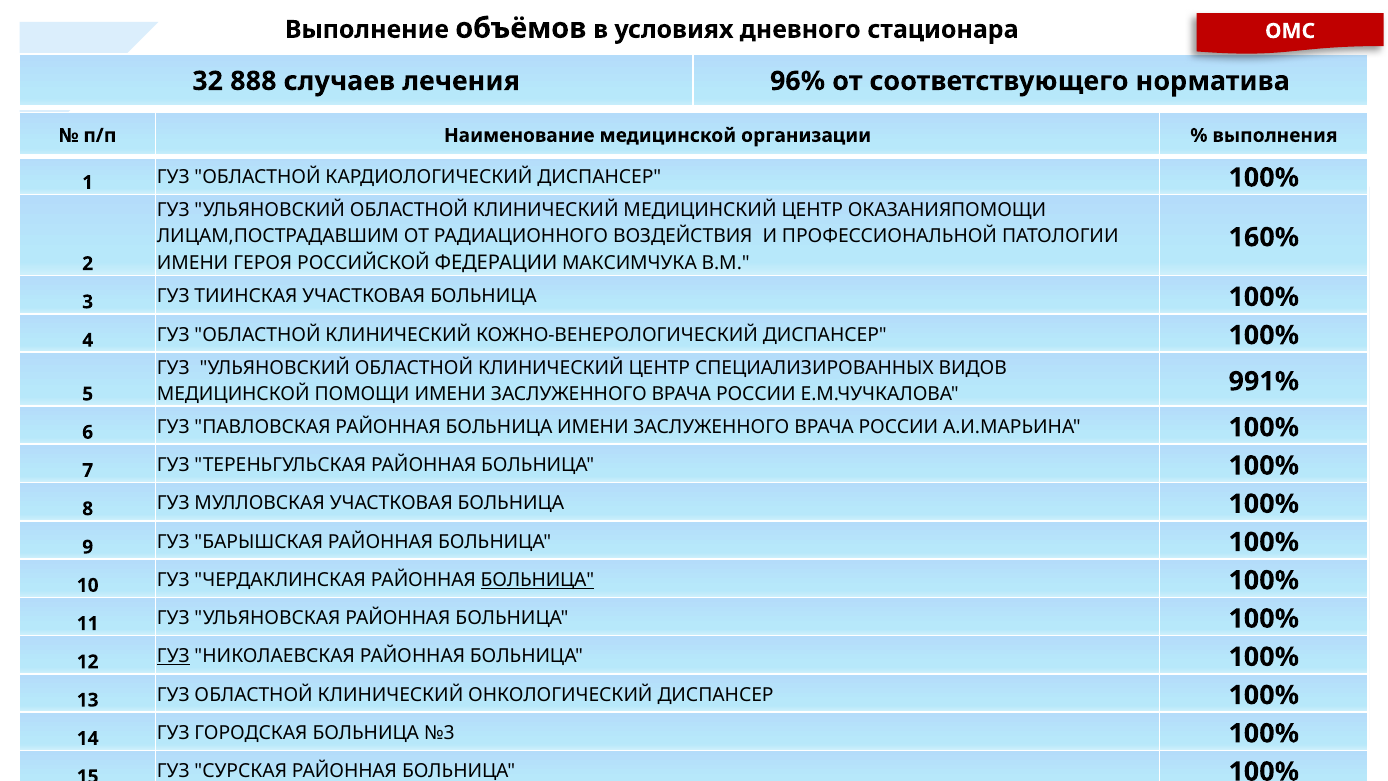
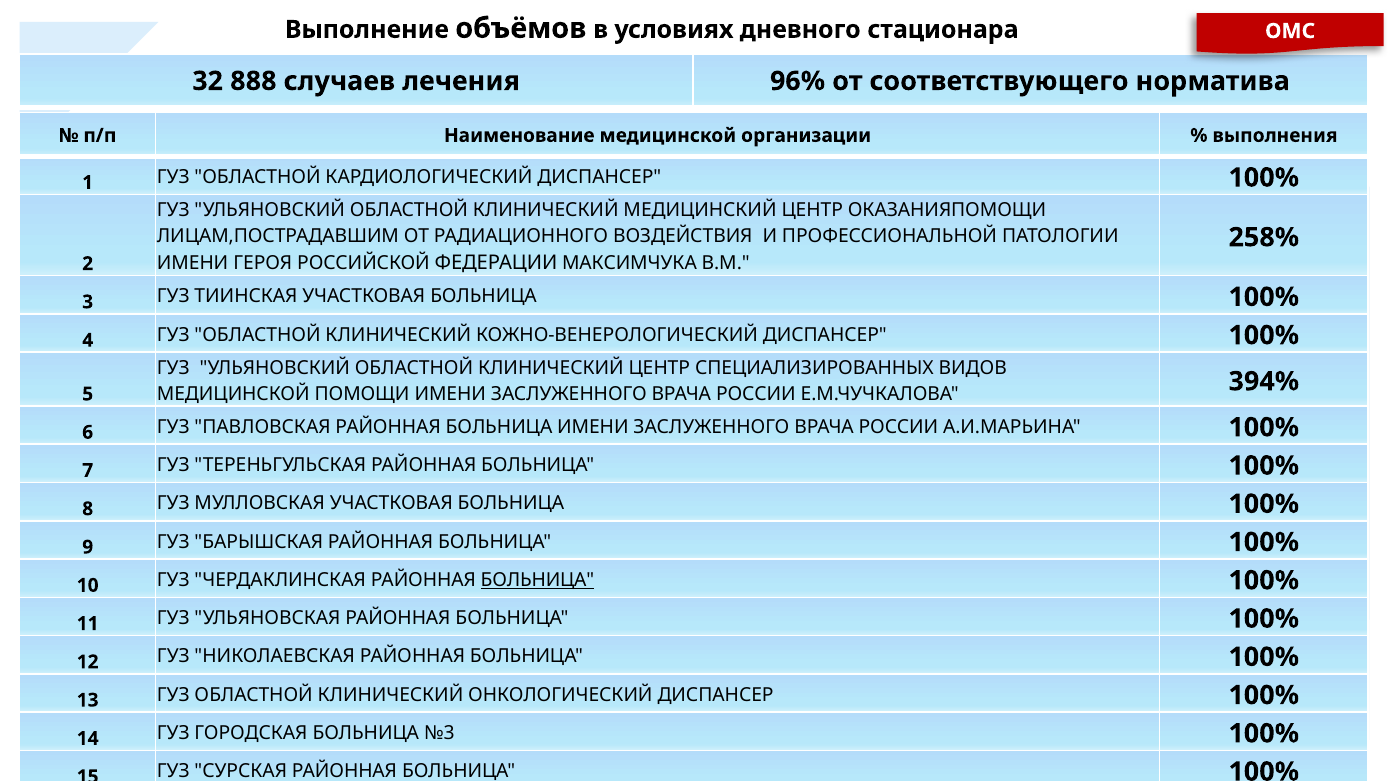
160%: 160% -> 258% (1264, 237)
991%: 991% -> 394% (1264, 381)
ГУЗ underline: present -> none (173, 656)
